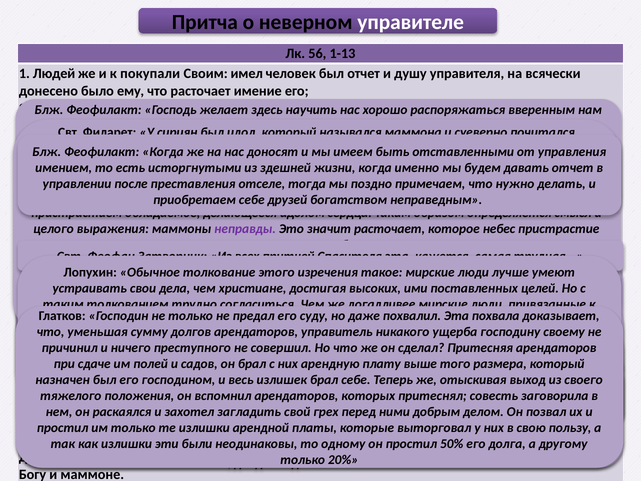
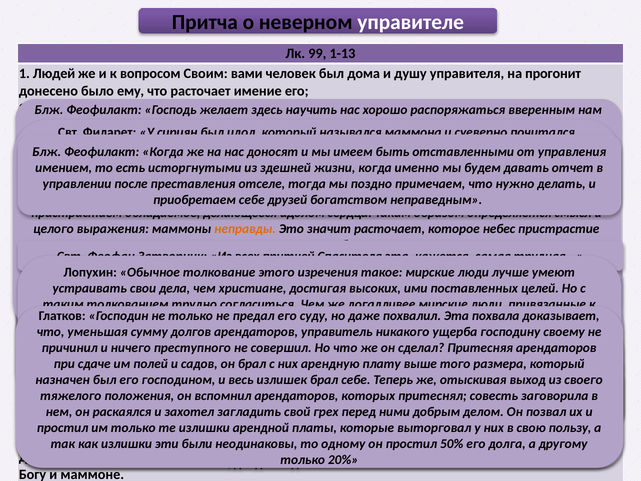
56: 56 -> 99 (317, 54)
покупали: покупали -> вопросом (150, 74)
имел: имел -> вами (247, 74)
был отчет: отчет -> дома (364, 74)
на всячески: всячески -> прогонит (553, 74)
неправды colour: purple -> orange (245, 229)
